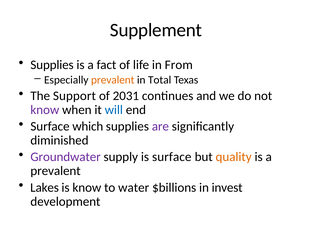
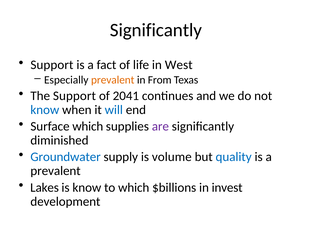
Supplement: Supplement -> Significantly (156, 30)
Supplies: Supplies -> Support (52, 65)
From: From -> West (179, 65)
Total: Total -> From (160, 80)
2031: 2031 -> 2041 (126, 96)
know colour: purple -> blue (45, 110)
Groundwater colour: purple -> blue (66, 157)
is surface: surface -> volume (172, 157)
quality colour: orange -> blue (234, 157)
to water: water -> which (134, 187)
